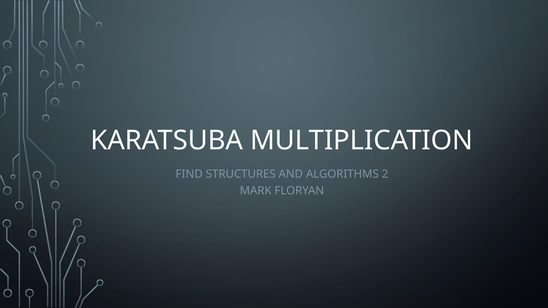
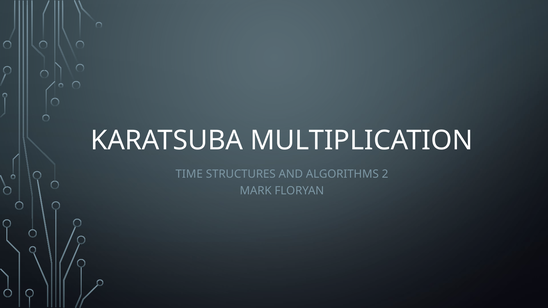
FIND: FIND -> TIME (189, 174)
